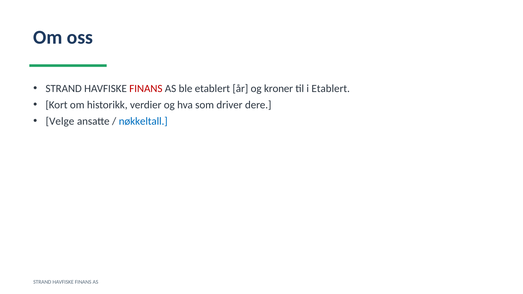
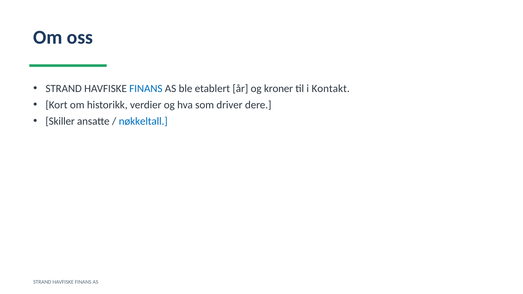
FINANS colour: red -> blue (146, 89)
i Etablert: Etablert -> Kontakt (331, 89)
Velge: Velge -> Skiller (60, 121)
